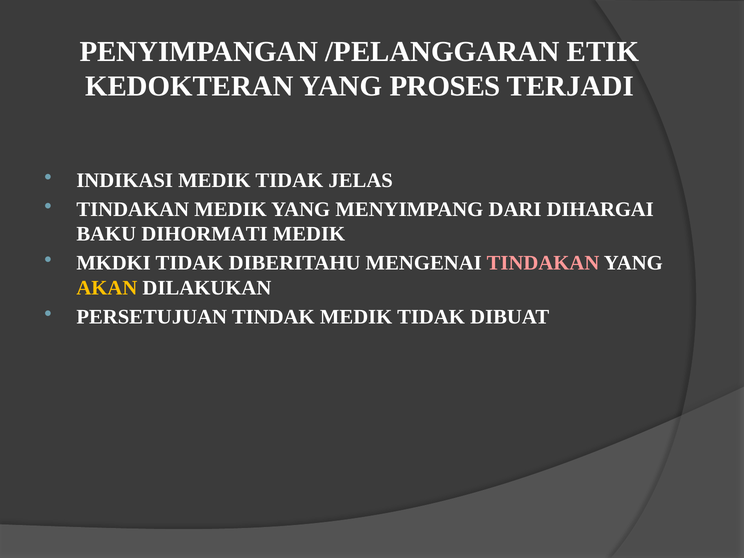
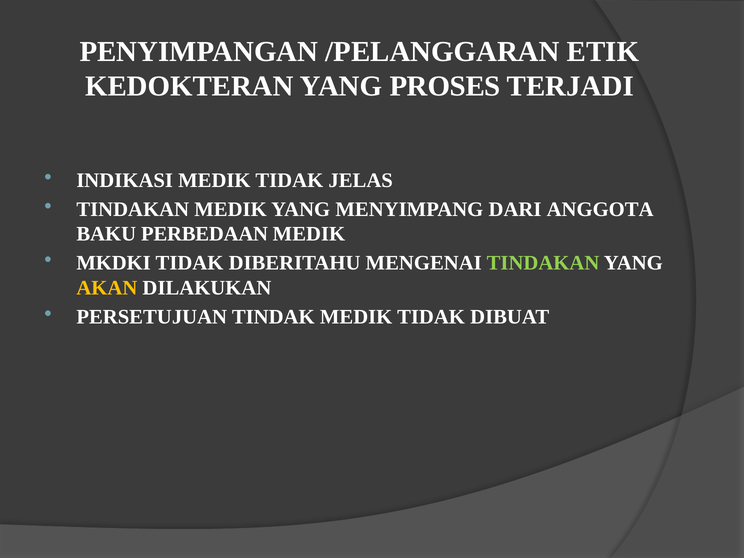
DIHARGAI: DIHARGAI -> ANGGOTA (600, 209)
DIHORMATI: DIHORMATI -> PERBEDAAN (205, 234)
TINDAKAN colour: pink -> light green (543, 263)
